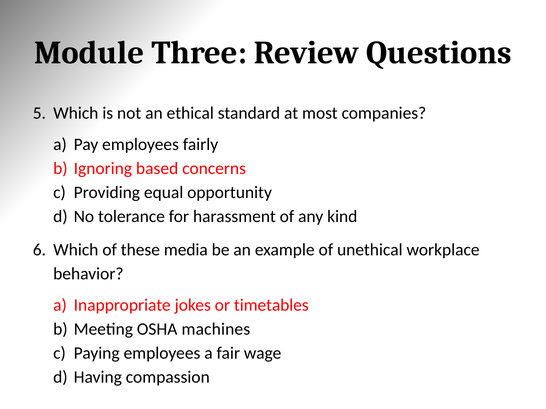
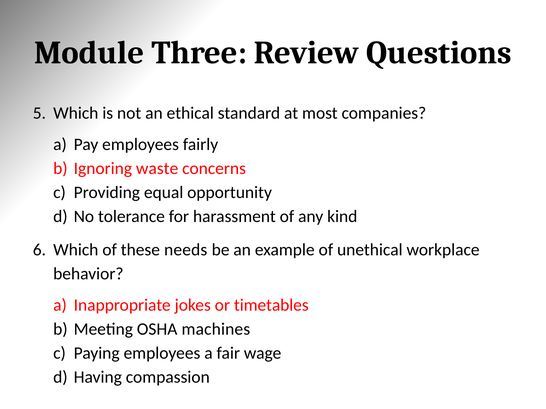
based: based -> waste (157, 169)
media: media -> needs (186, 250)
